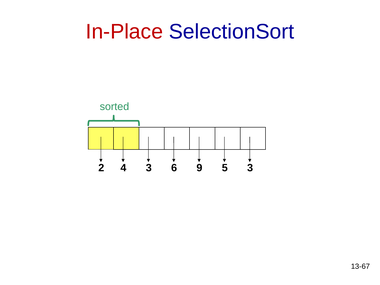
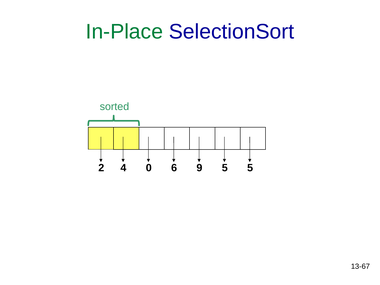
In-Place colour: red -> green (124, 32)
4 3: 3 -> 0 (149, 168)
5 3: 3 -> 5 (250, 168)
